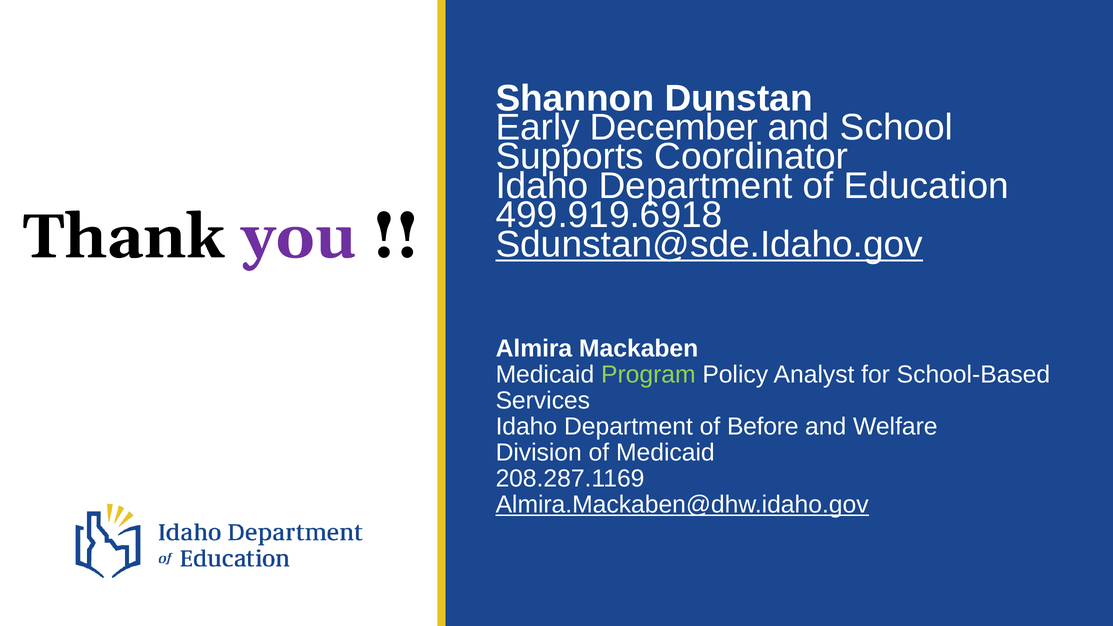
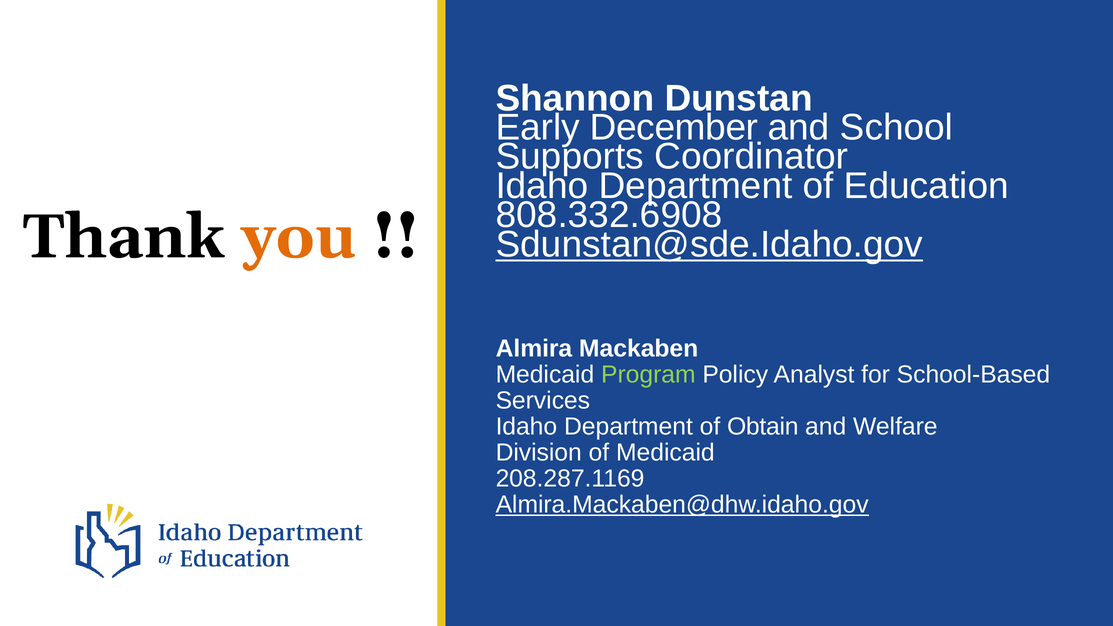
499.919.6918: 499.919.6918 -> 808.332.6908 (609, 215)
you colour: purple -> orange (299, 237)
Before: Before -> Obtain (763, 427)
